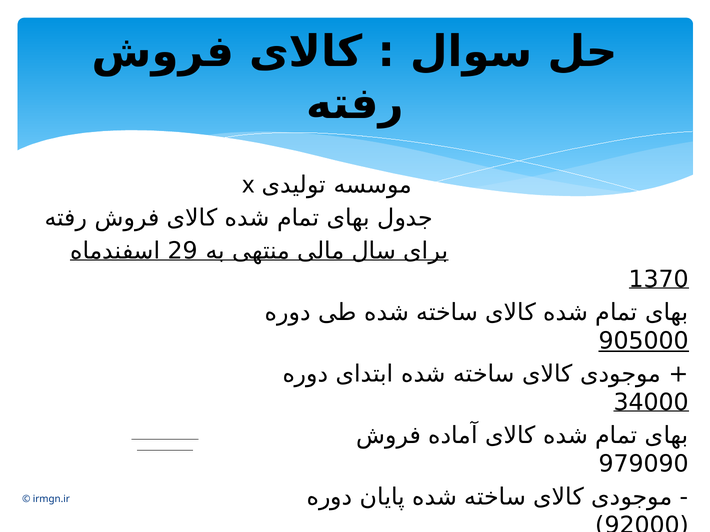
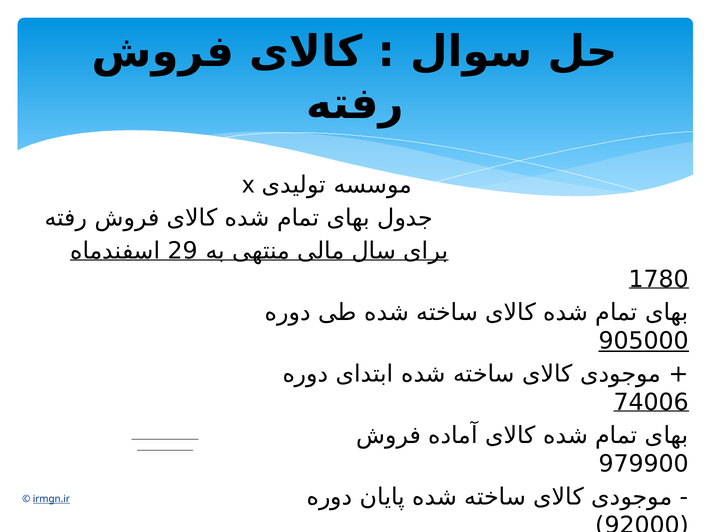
1370: 1370 -> 1780 (659, 280)
34000: 34000 -> 74006 (651, 403)
979090: 979090 -> 979900 (644, 464)
irmgn.ir underline: none -> present (51, 499)
